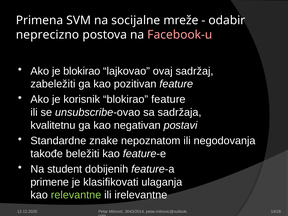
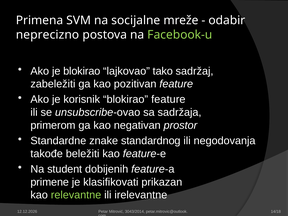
Facebook-u colour: pink -> light green (180, 35)
ovaj: ovaj -> tako (163, 71)
kvalitetnu: kvalitetnu -> primerom (53, 125)
postavi: postavi -> prostor (181, 125)
nepoznatom: nepoznatom -> standardnog (151, 141)
ulaganja: ulaganja -> prikazan (162, 182)
